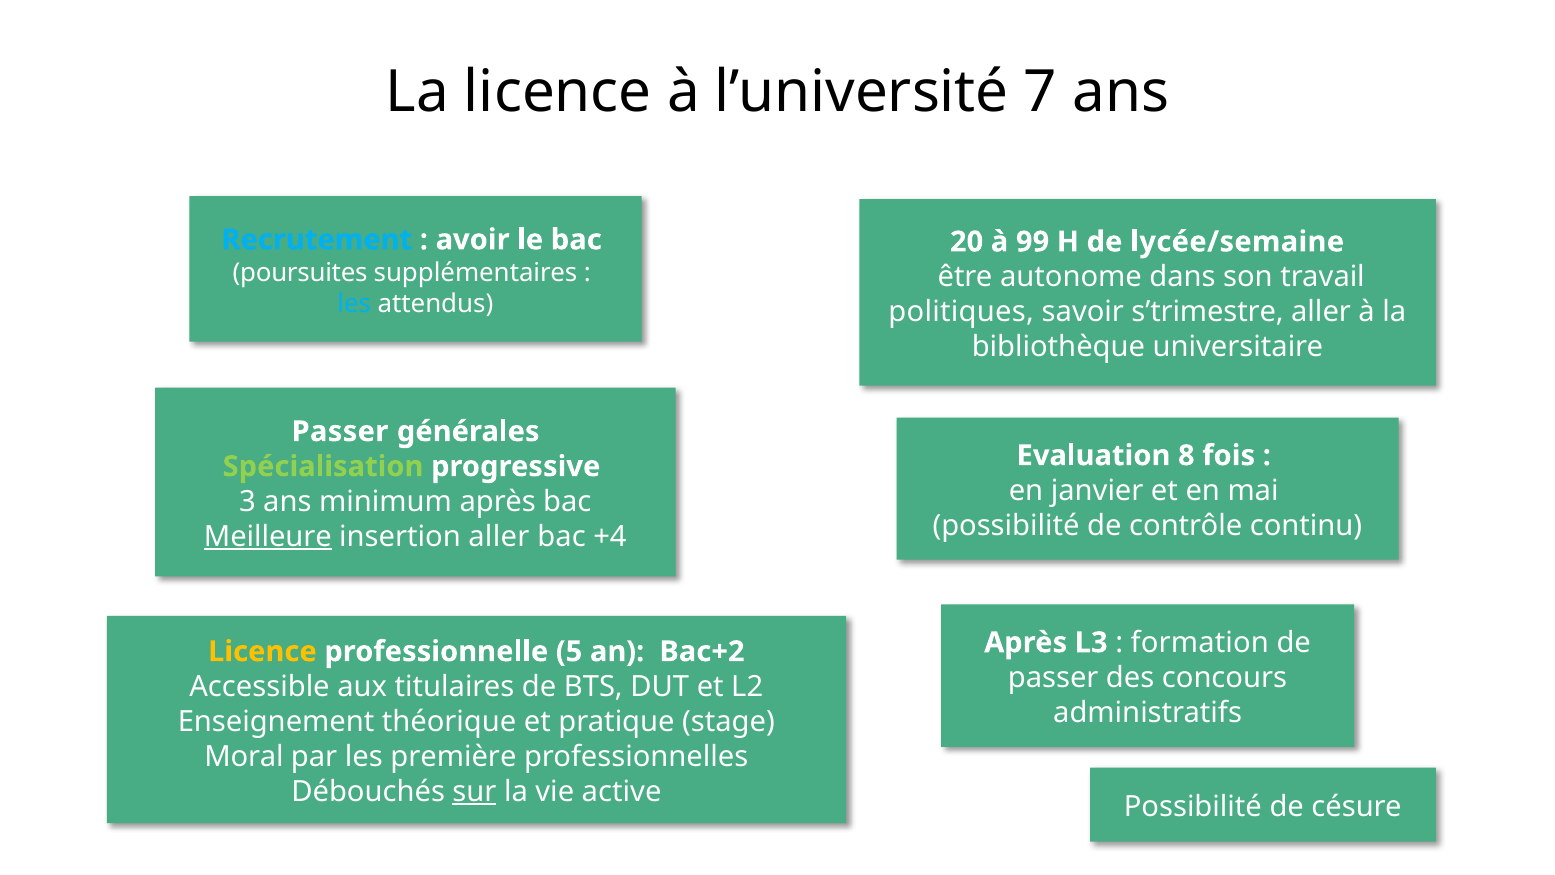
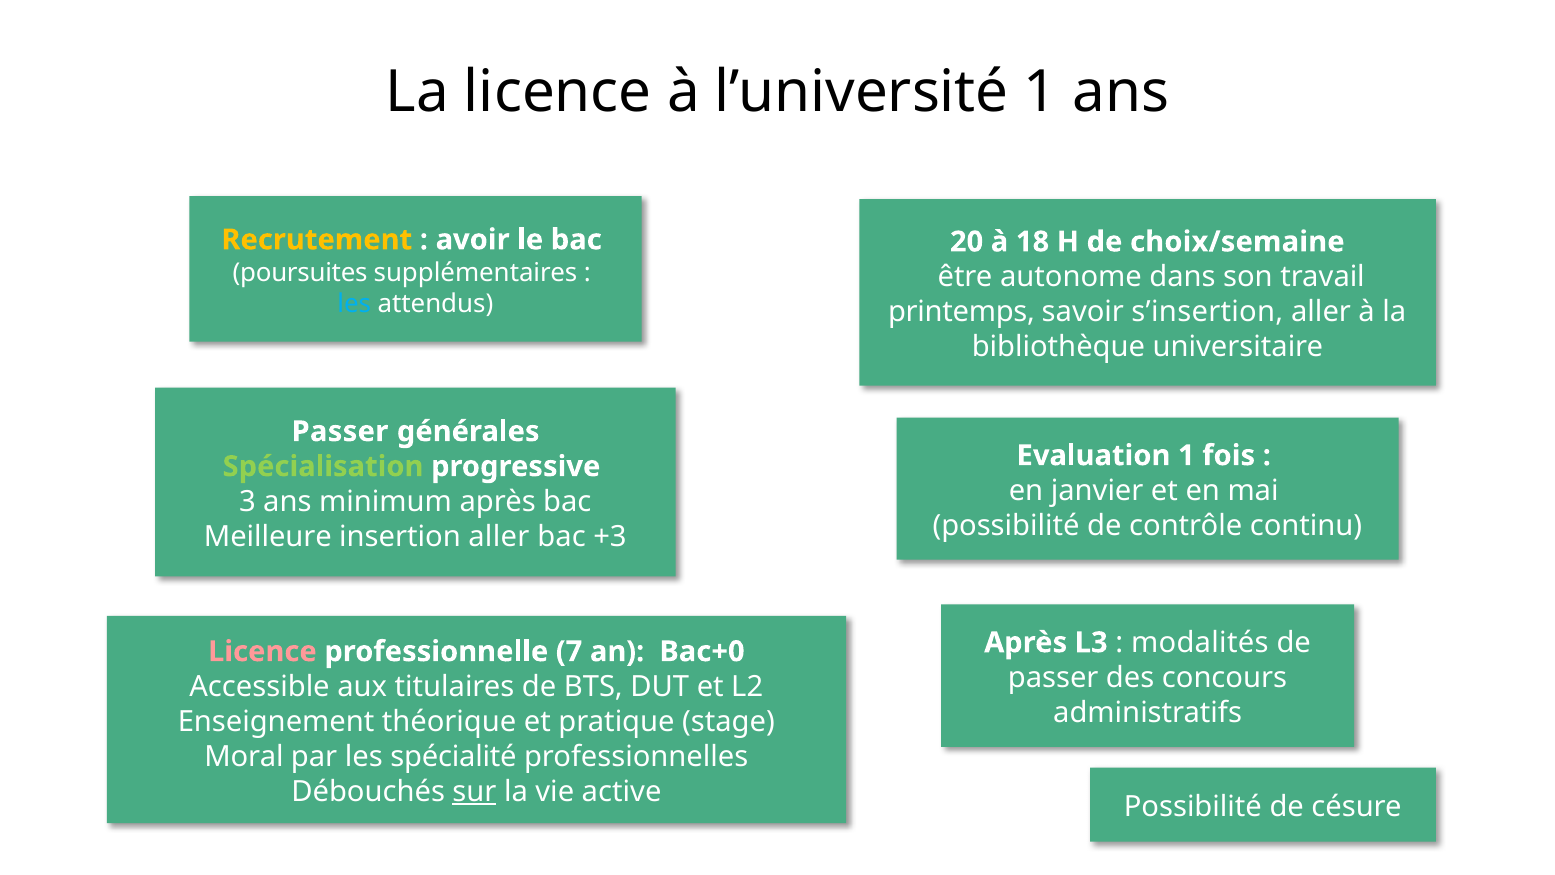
l’université 7: 7 -> 1 (1041, 92)
Recrutement colour: light blue -> yellow (317, 240)
99: 99 -> 18 (1033, 242)
lycée/semaine: lycée/semaine -> choix/semaine (1237, 242)
politiques: politiques -> printemps (962, 312)
s’trimestre: s’trimestre -> s’insertion (1207, 312)
Evaluation 8: 8 -> 1 (1186, 455)
Meilleure underline: present -> none (268, 536)
+4: +4 -> +3 (610, 536)
formation: formation -> modalités (1200, 642)
Licence colour: yellow -> pink (262, 651)
5: 5 -> 7 (569, 651)
Bac+2: Bac+2 -> Bac+0 (702, 651)
première: première -> spécialité (454, 756)
